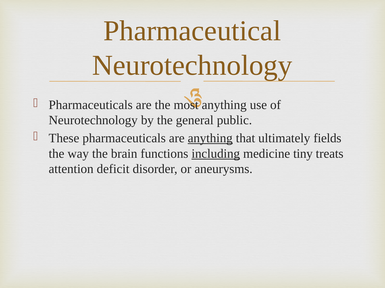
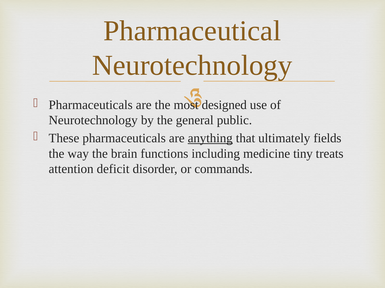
anything: anything -> designed (224, 105)
including underline: present -> none (216, 154)
aneurysms: aneurysms -> commands (224, 169)
